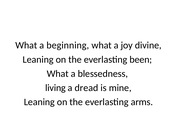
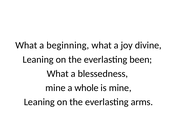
living: living -> mine (55, 88)
dread: dread -> whole (87, 88)
